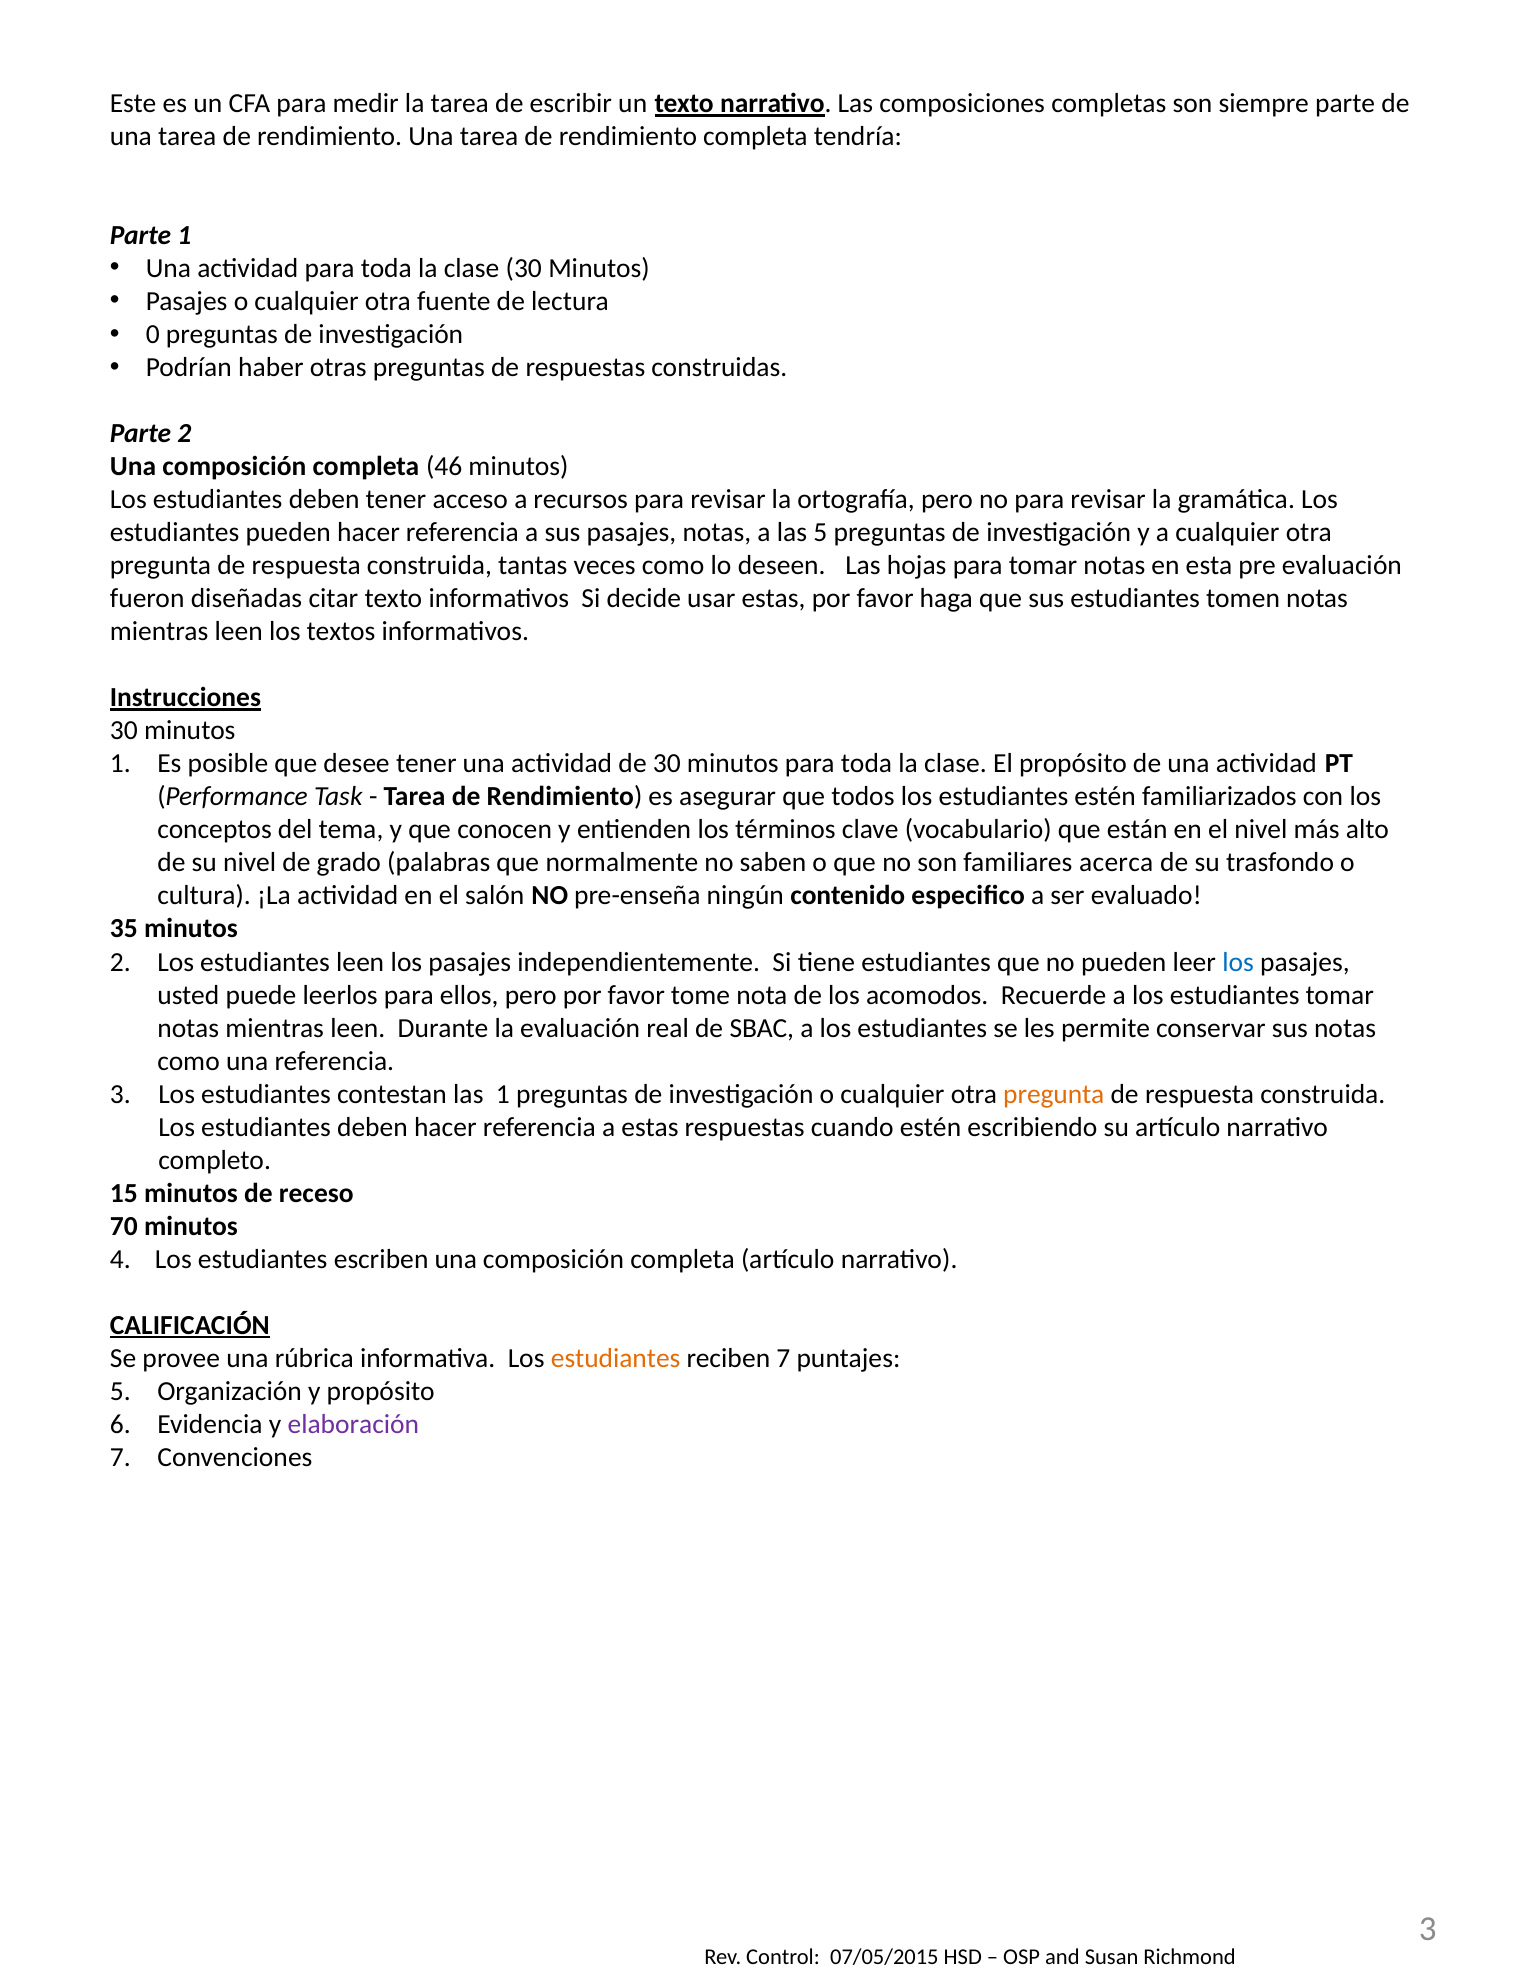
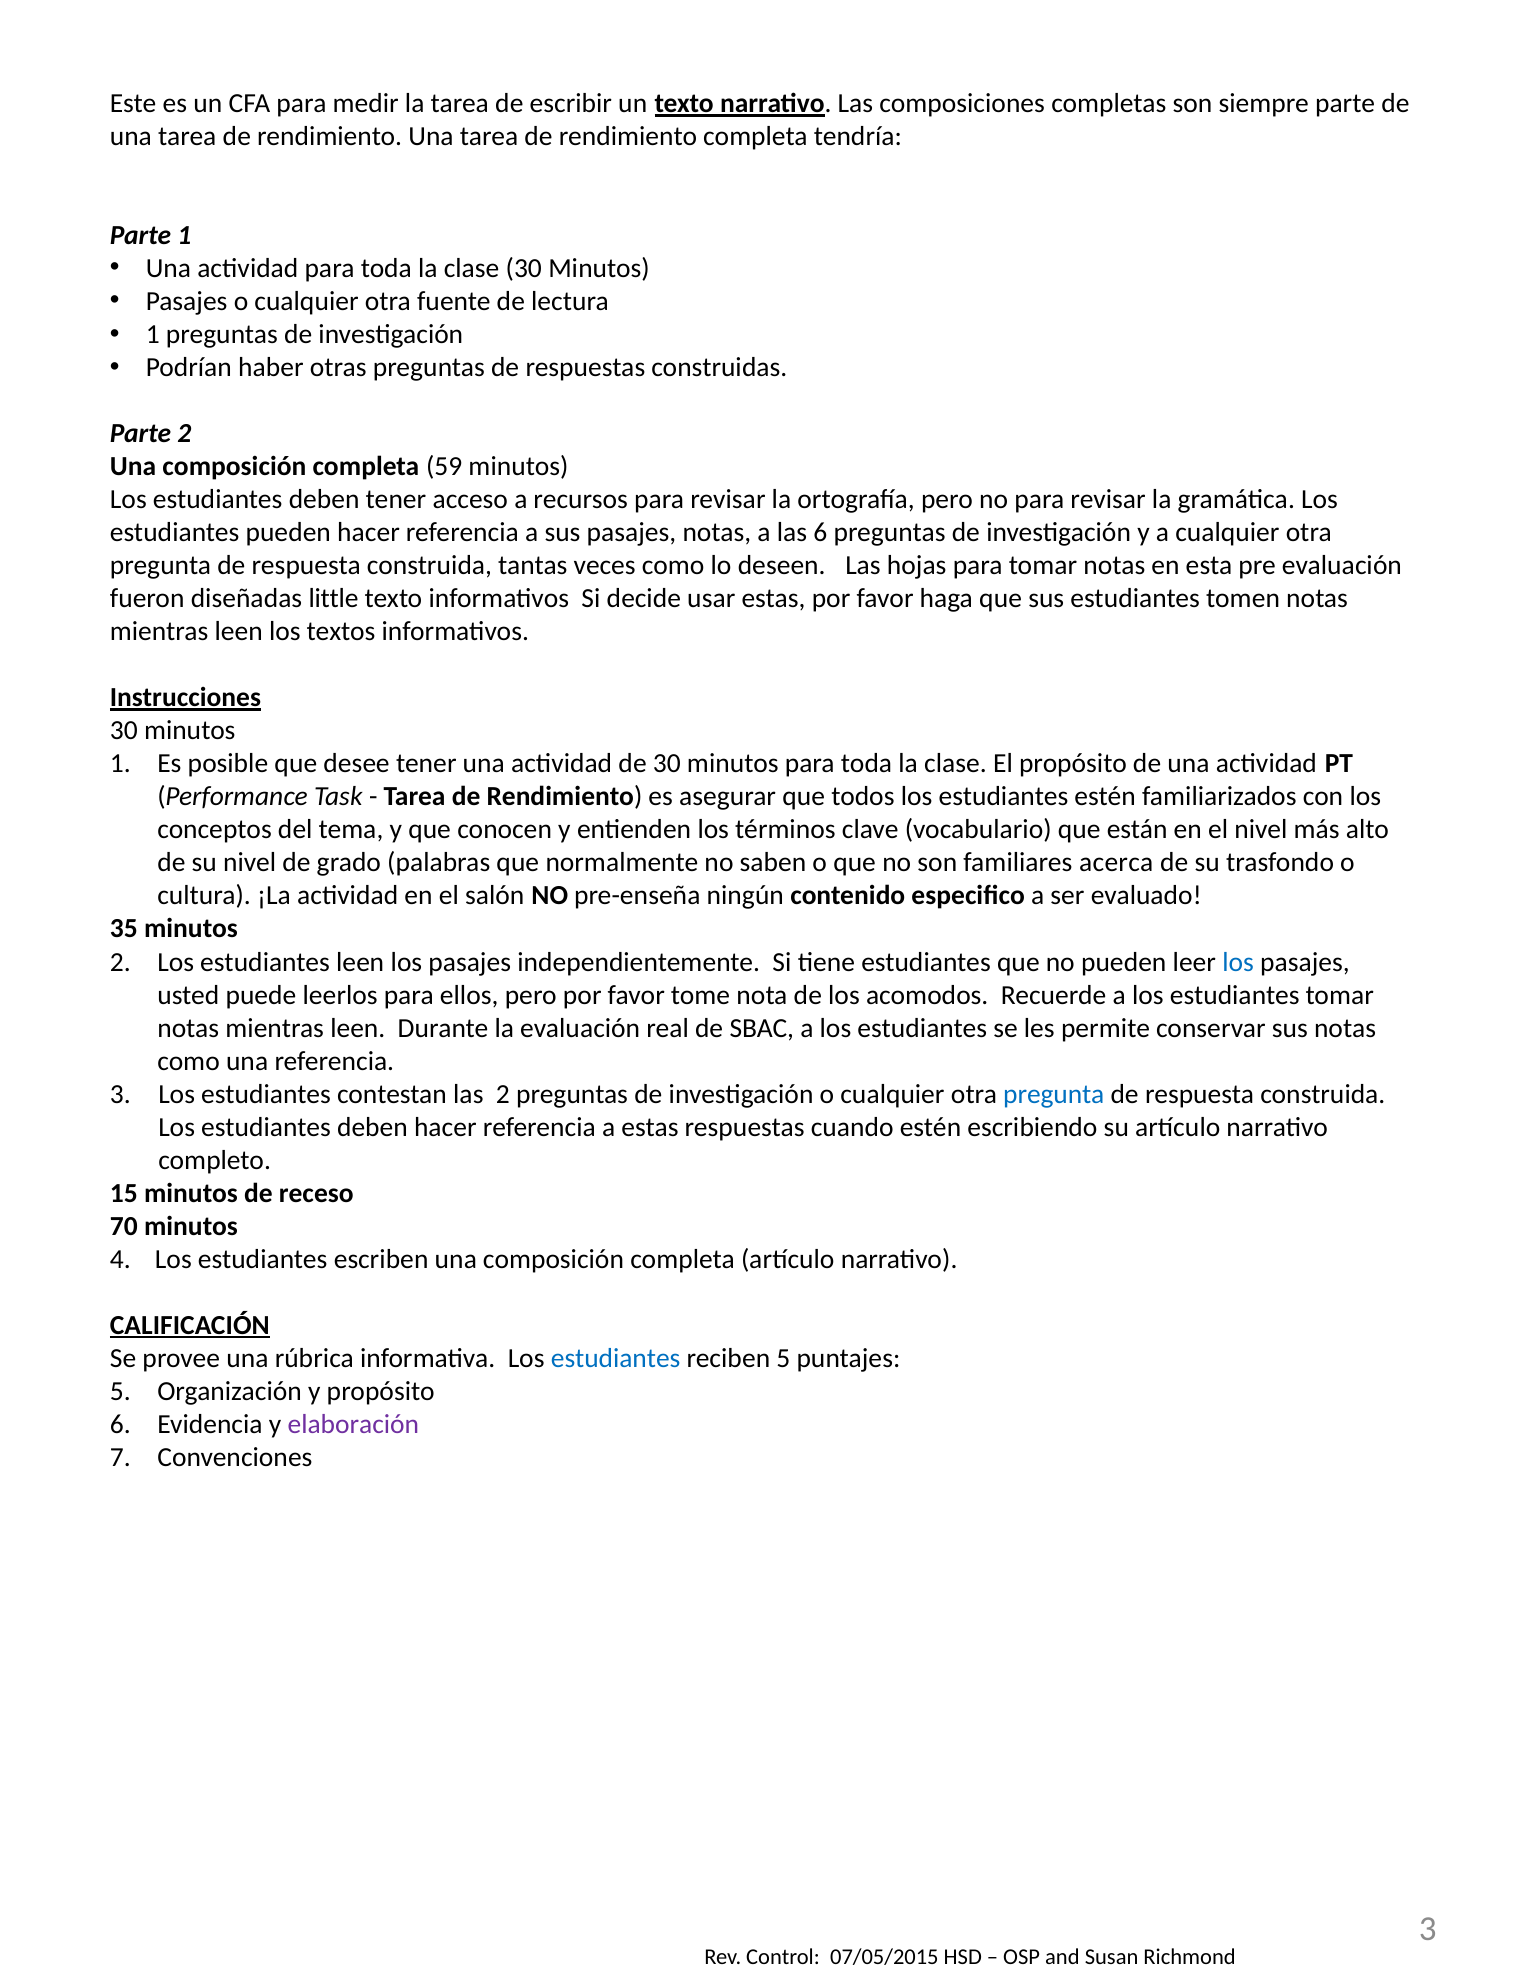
0: 0 -> 1 (153, 334)
46: 46 -> 59 (444, 467)
las 5: 5 -> 6 (820, 533)
citar: citar -> little (334, 599)
las 1: 1 -> 2 (503, 1094)
pregunta colour: orange -> blue (1054, 1094)
estudiantes colour: orange -> blue (616, 1358)
reciben 7: 7 -> 5 (783, 1358)
